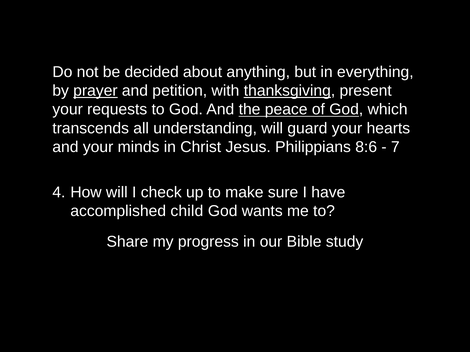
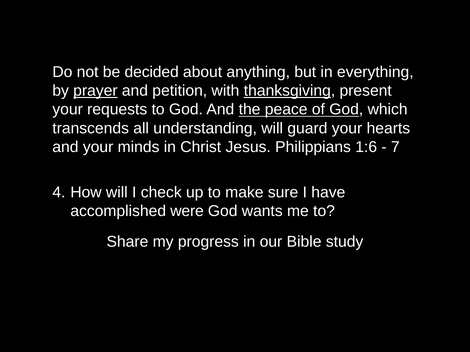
8:6: 8:6 -> 1:6 (366, 147)
child: child -> were (187, 211)
